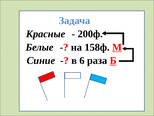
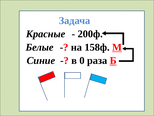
6: 6 -> 0 (82, 60)
